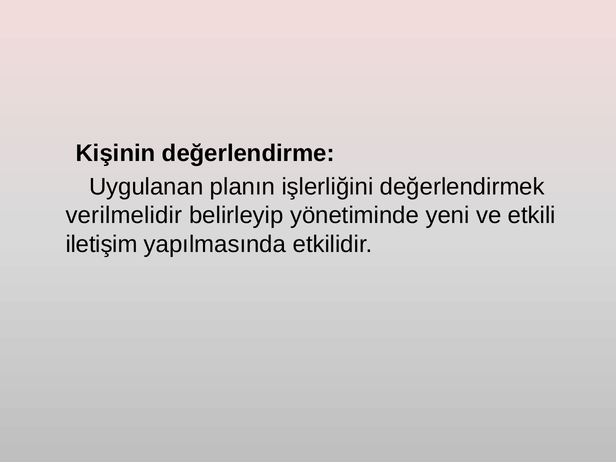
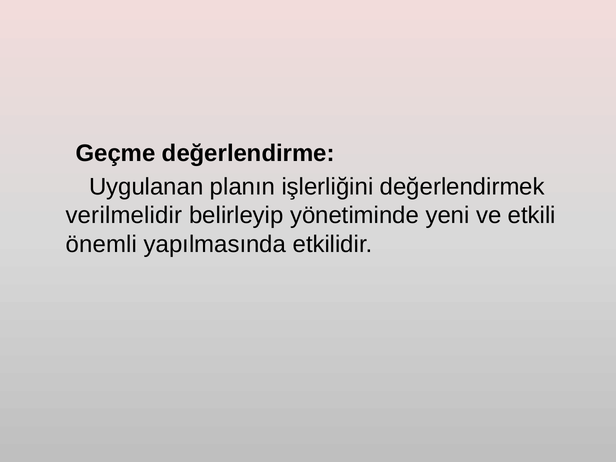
Kişinin: Kişinin -> Geçme (116, 153)
iletişim: iletişim -> önemli (101, 244)
